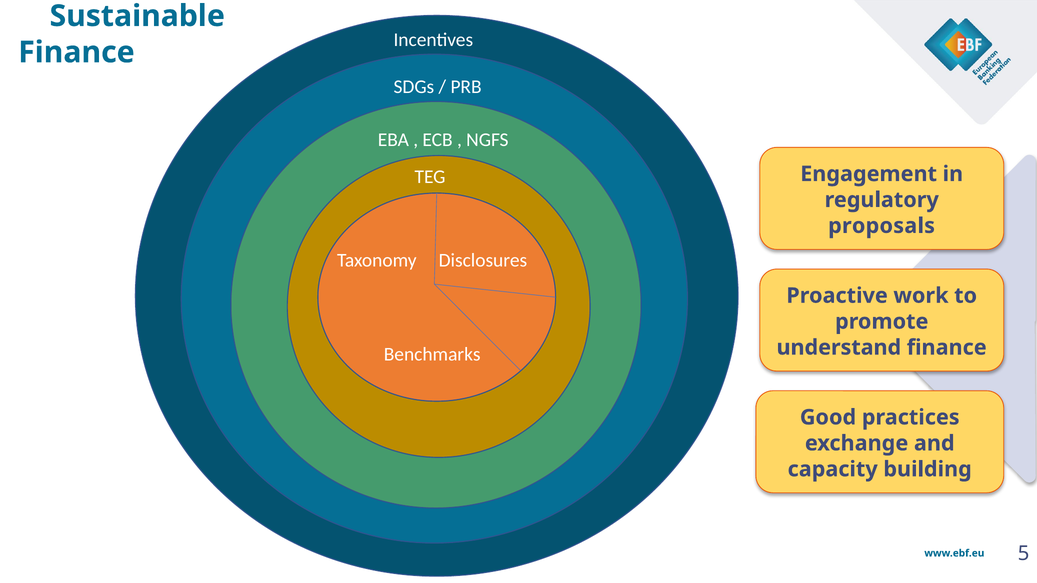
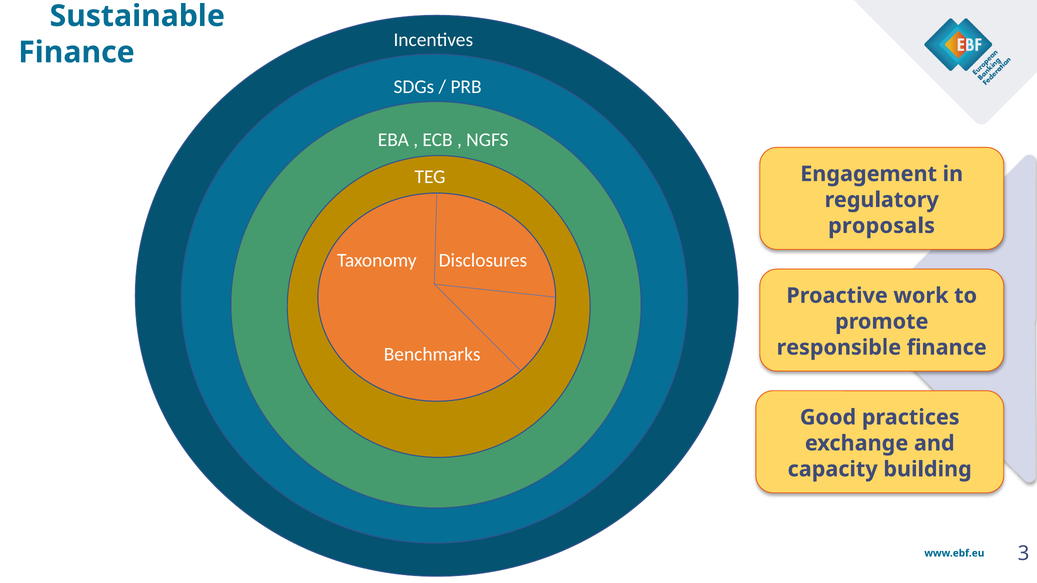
understand: understand -> responsible (839, 348)
5: 5 -> 3 (1024, 554)
